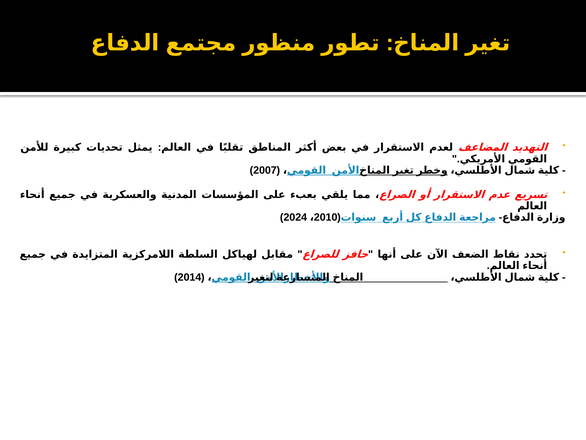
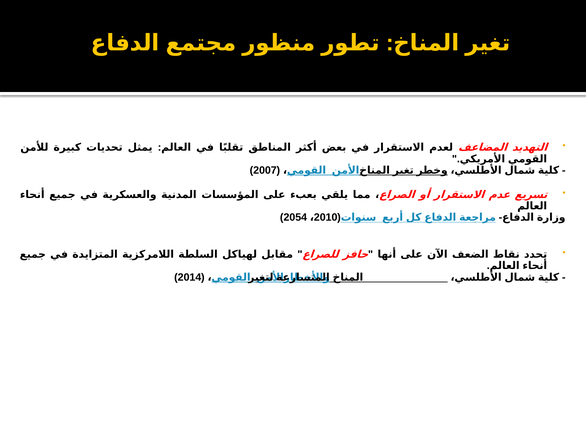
2024: 2024 -> 2054 (295, 217)
